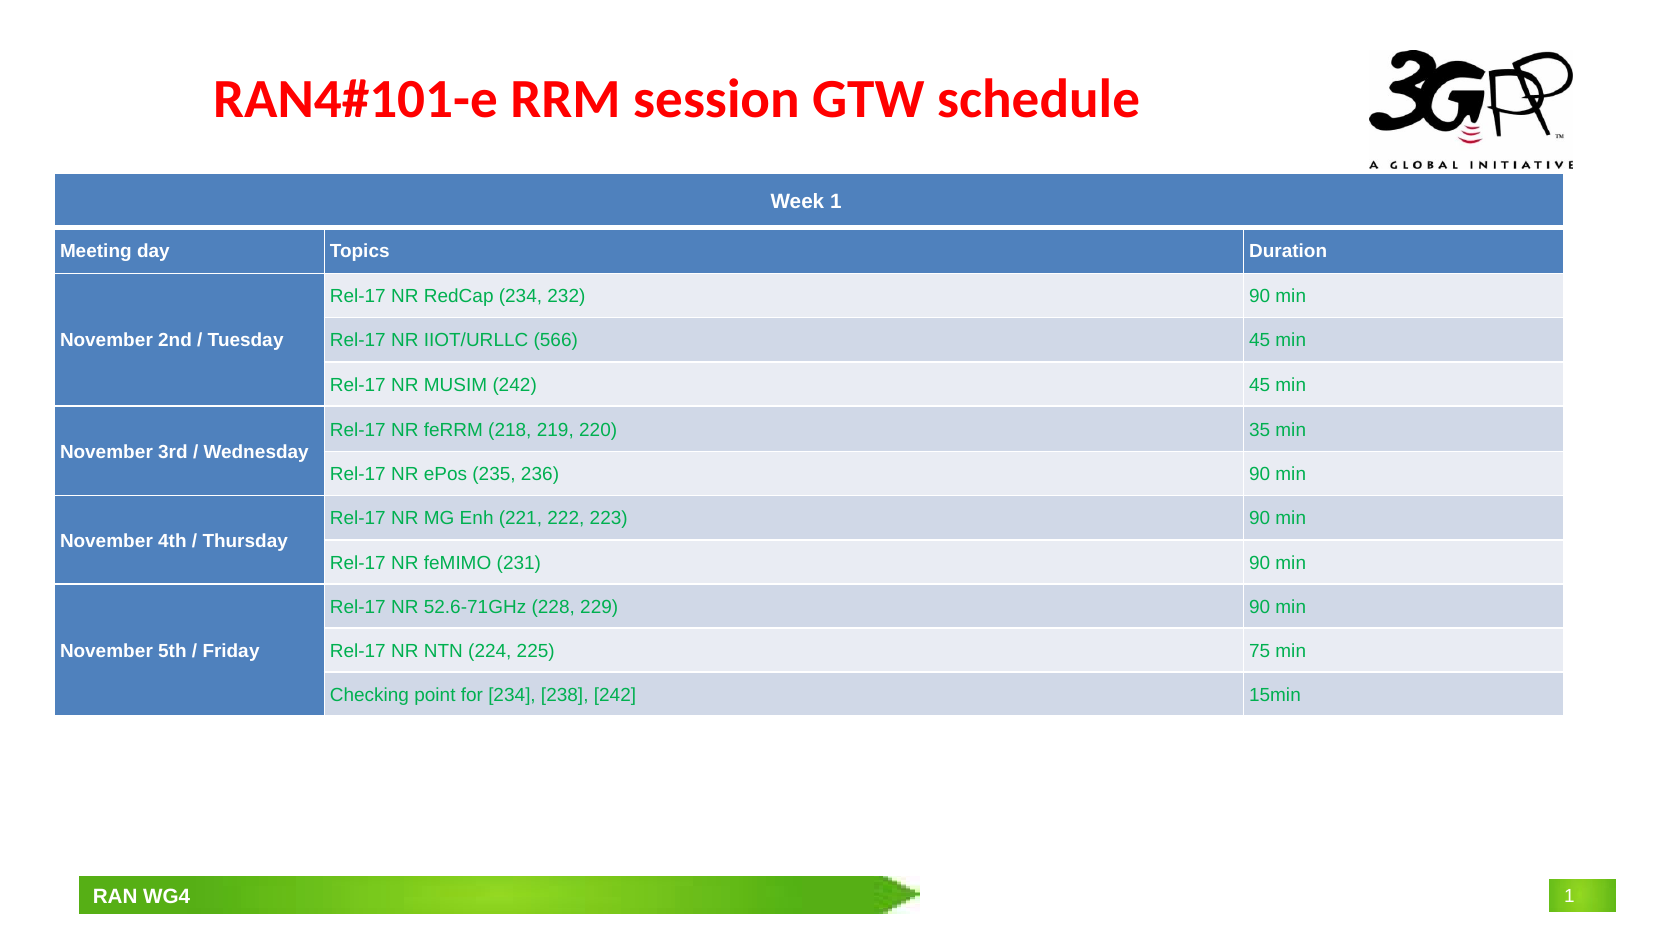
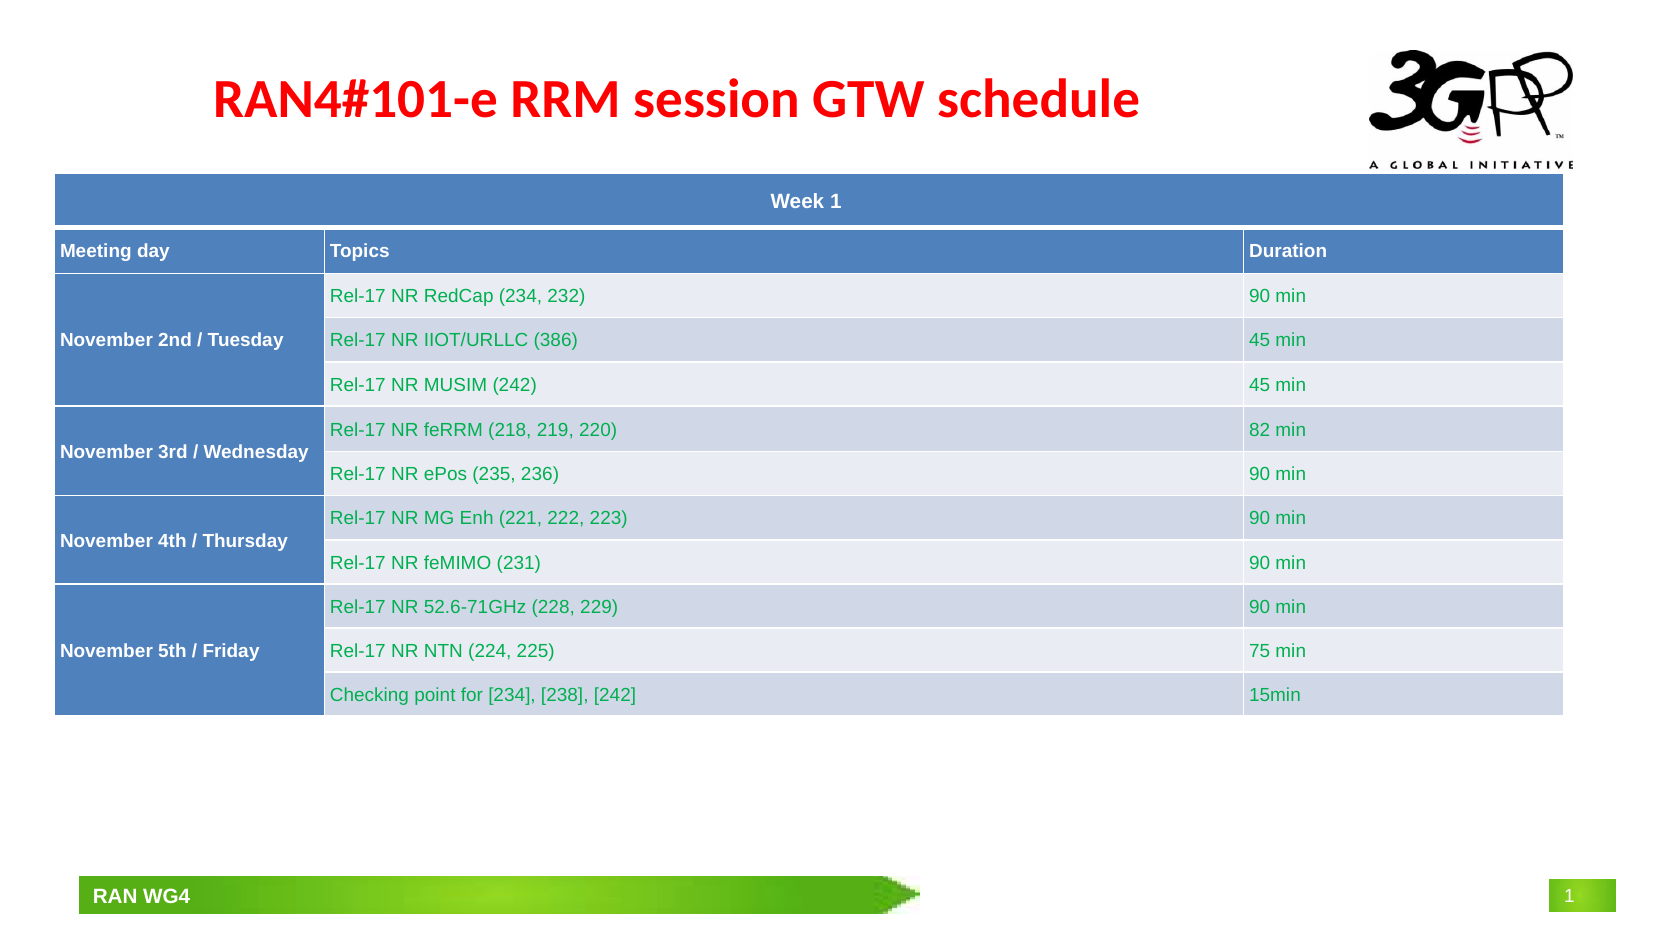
566: 566 -> 386 (556, 341)
35: 35 -> 82 (1260, 430)
